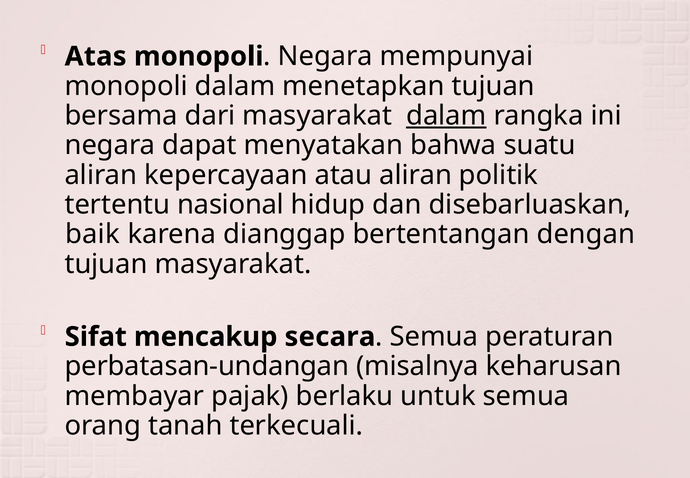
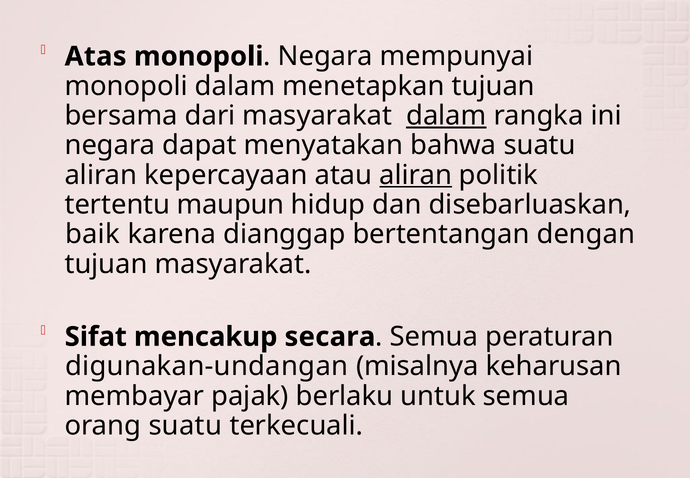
aliran underline: none -> present (416, 175)
nasional: nasional -> maupun (231, 205)
perbatasan-undangan: perbatasan-undangan -> digunakan-undangan (207, 366)
orang tanah: tanah -> suatu (185, 425)
